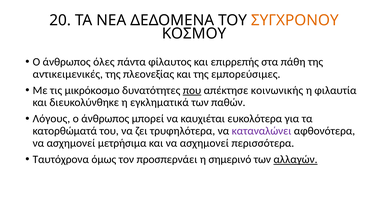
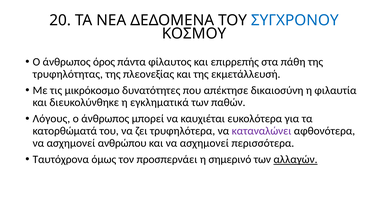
ΣΥΓΧΡΟΝΟΥ colour: orange -> blue (295, 20)
όλες: όλες -> όρος (104, 62)
αντικειμενικές: αντικειμενικές -> τρυφηλότητας (68, 74)
εμπορεύσιμες: εμπορεύσιμες -> εκμετάλλευσή (246, 74)
που underline: present -> none (192, 90)
κοινωνικής: κοινωνικής -> δικαιοσύνη (277, 90)
μετρήσιμα: μετρήσιμα -> ανθρώπου (122, 143)
